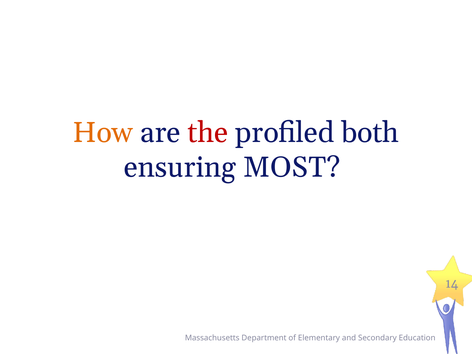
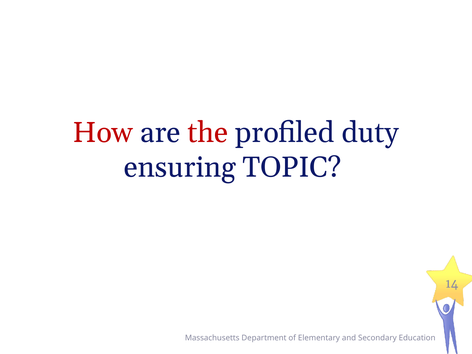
How colour: orange -> red (103, 133)
both: both -> duty (370, 133)
MOST: MOST -> TOPIC (292, 167)
